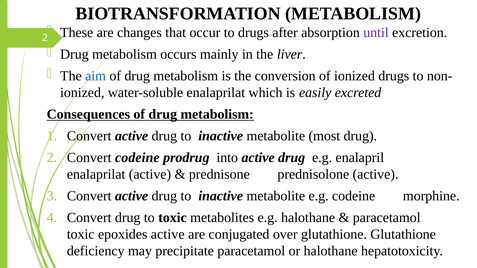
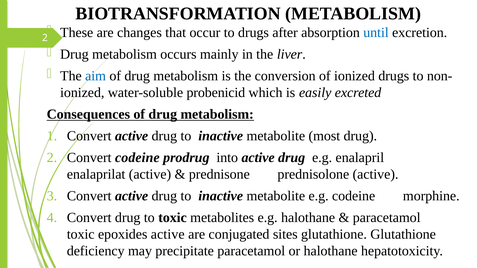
until colour: purple -> blue (376, 33)
water-soluble enalaprilat: enalaprilat -> probenicid (216, 93)
over: over -> sites (285, 235)
